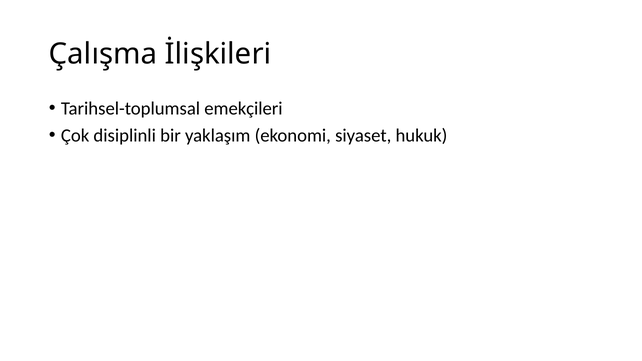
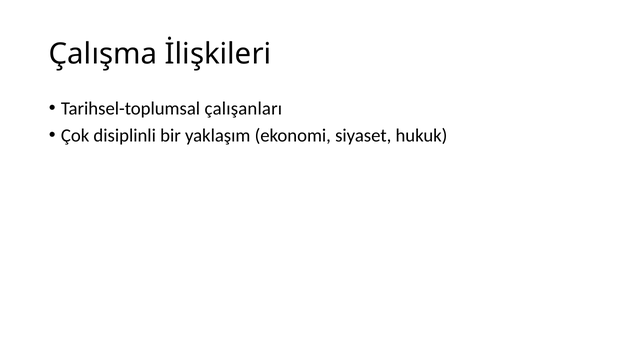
emekçileri: emekçileri -> çalışanları (243, 109)
